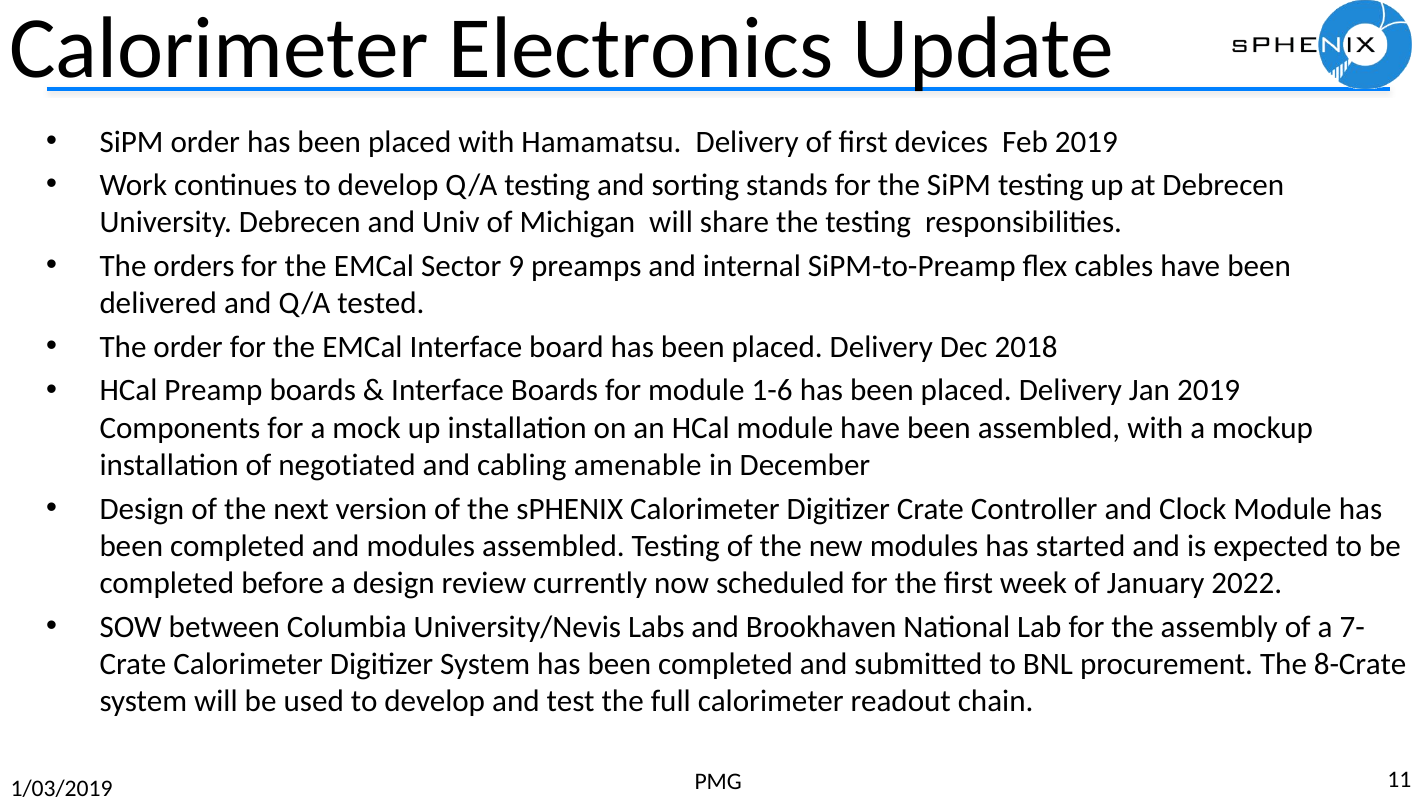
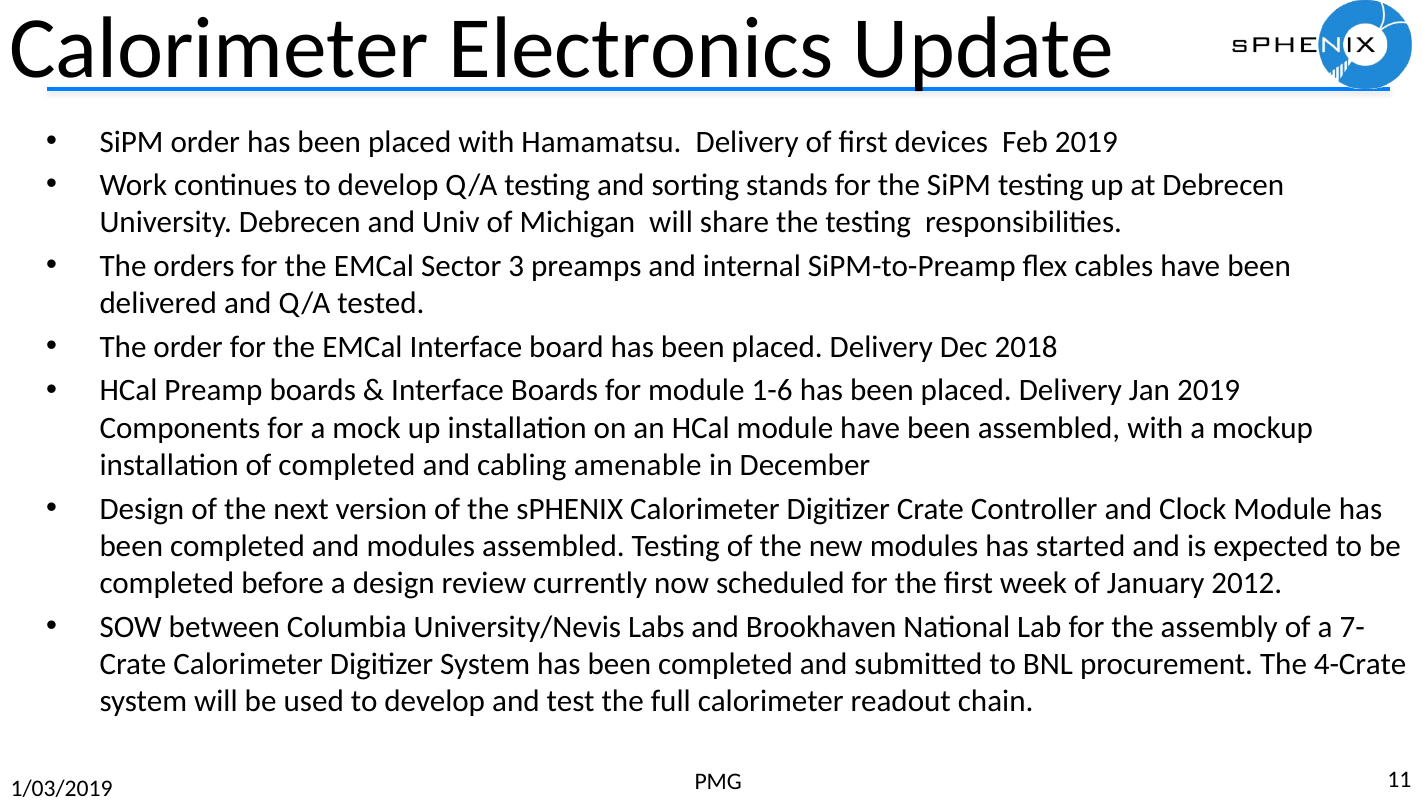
9: 9 -> 3 (516, 266)
of negotiated: negotiated -> completed (347, 465)
2022: 2022 -> 2012 (1247, 583)
8-Crate: 8-Crate -> 4-Crate (1360, 664)
